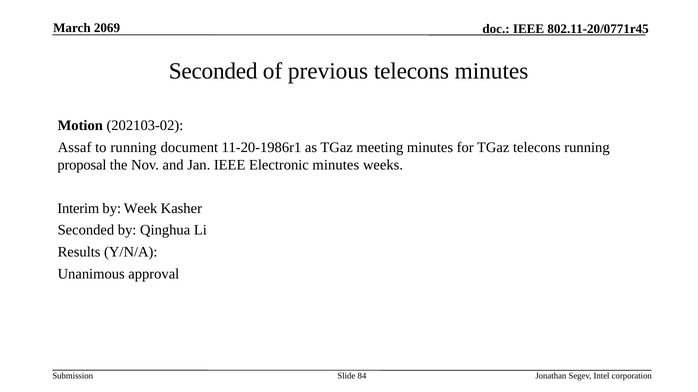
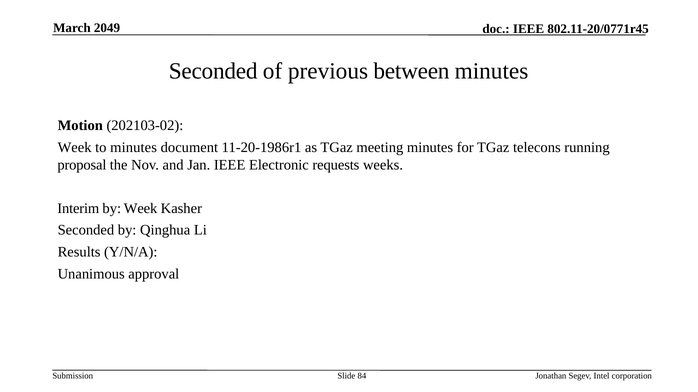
2069: 2069 -> 2049 (107, 28)
previous telecons: telecons -> between (411, 71)
Assaf: Assaf -> Week (75, 148)
to running: running -> minutes (134, 148)
Electronic minutes: minutes -> requests (336, 165)
